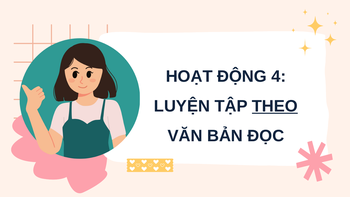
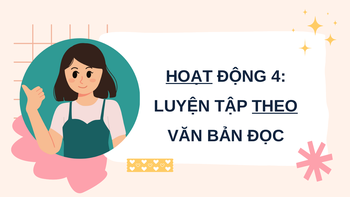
HOẠT underline: none -> present (189, 76)
